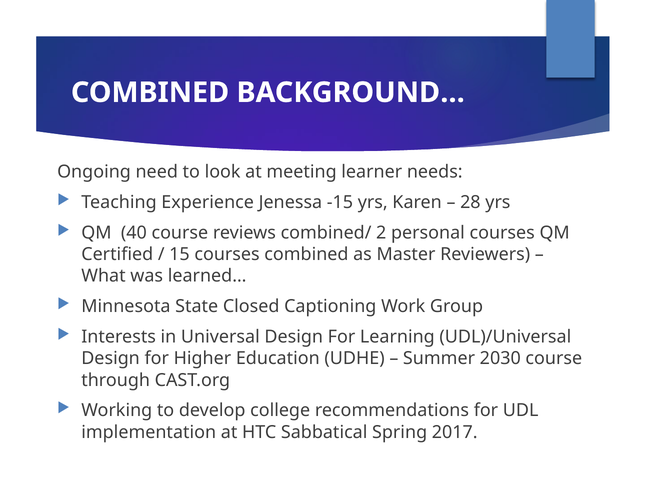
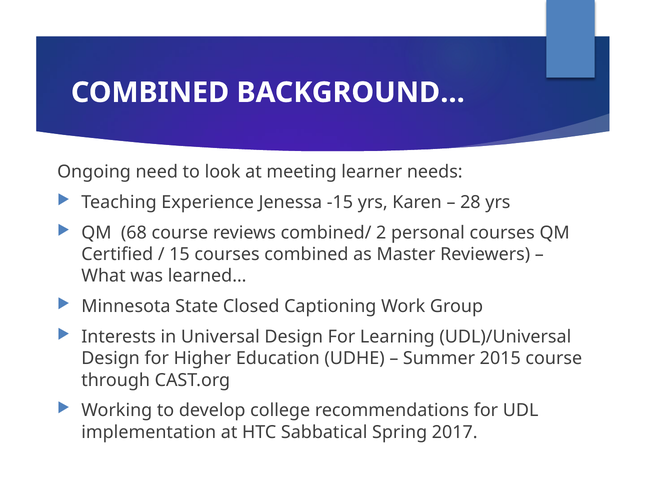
40: 40 -> 68 (134, 233)
2030: 2030 -> 2015 (500, 358)
